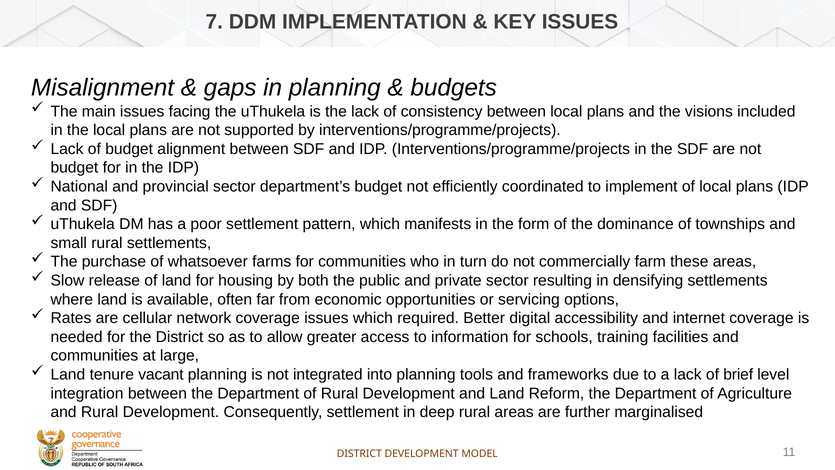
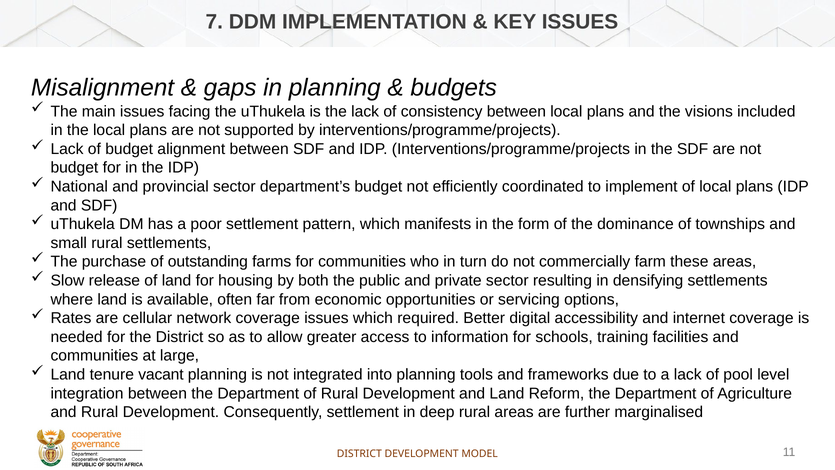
whatsoever: whatsoever -> outstanding (208, 262)
brief: brief -> pool (738, 374)
